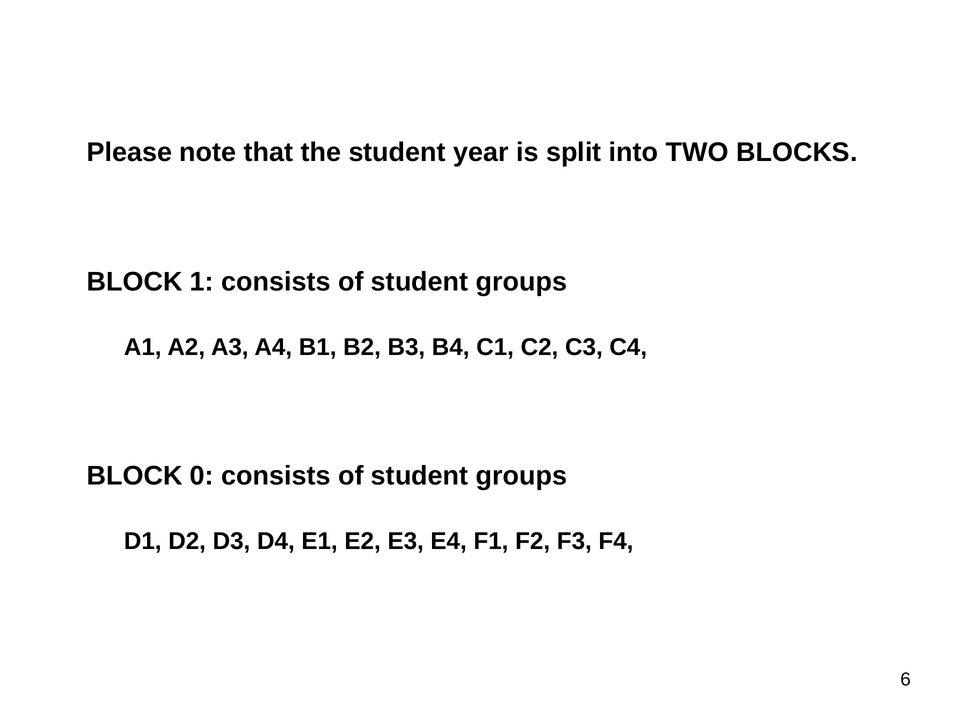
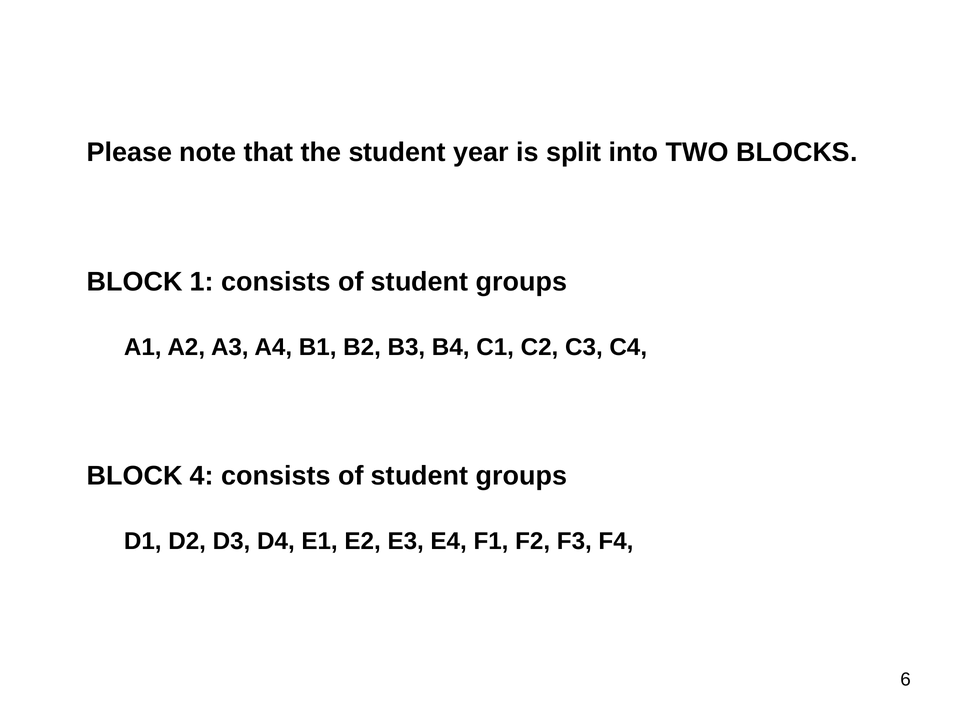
0: 0 -> 4 (202, 476)
